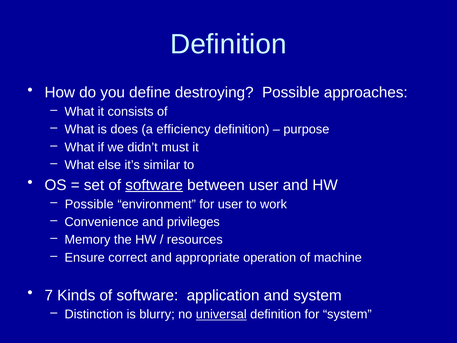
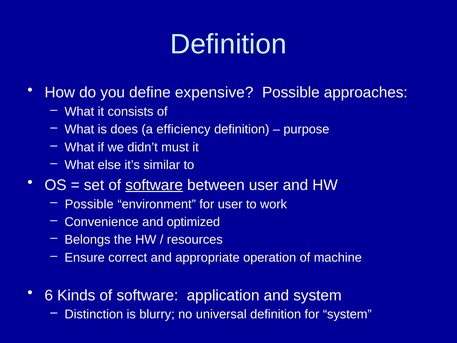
destroying: destroying -> expensive (214, 92)
privileges: privileges -> optimized (193, 222)
Memory: Memory -> Belongs (87, 240)
7: 7 -> 6 (49, 295)
universal underline: present -> none (221, 314)
